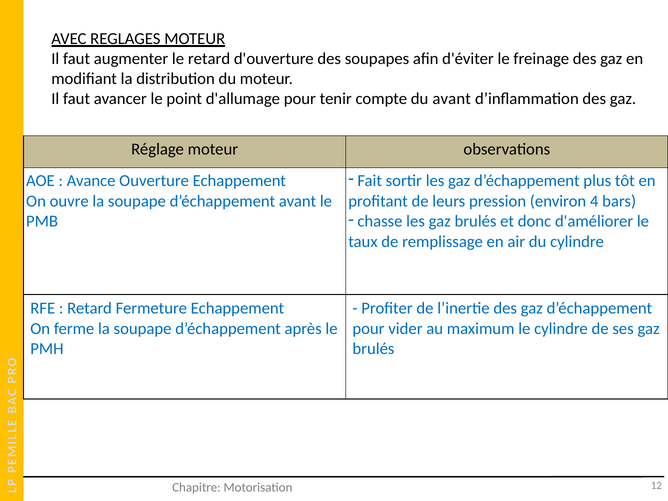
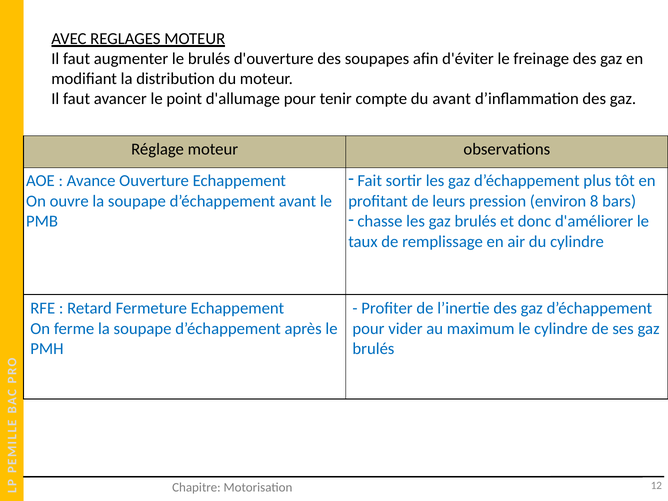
le retard: retard -> brulés (209, 59)
4: 4 -> 8 (594, 201)
